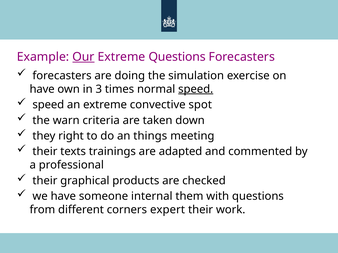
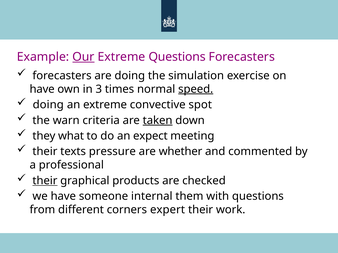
speed: speed -> doing (48, 105)
taken underline: none -> present (158, 121)
right: right -> what (71, 136)
things: things -> expect (150, 136)
trainings: trainings -> pressure (112, 152)
adapted: adapted -> whether (181, 152)
their underline: none -> present (45, 181)
